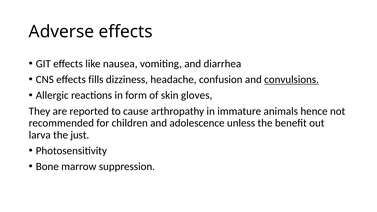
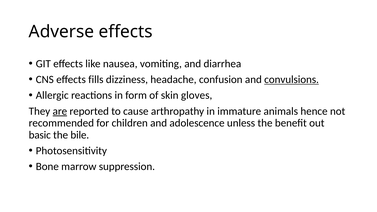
are underline: none -> present (60, 111)
larva: larva -> basic (40, 135)
just: just -> bile (80, 135)
